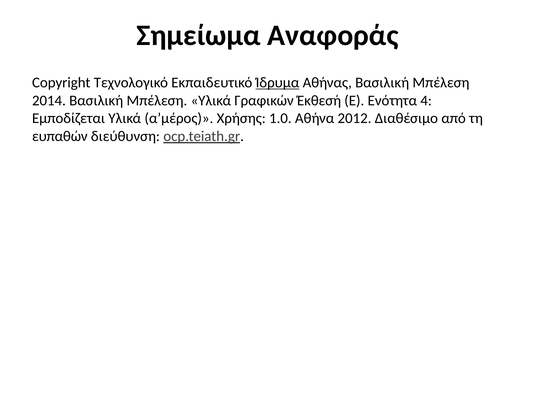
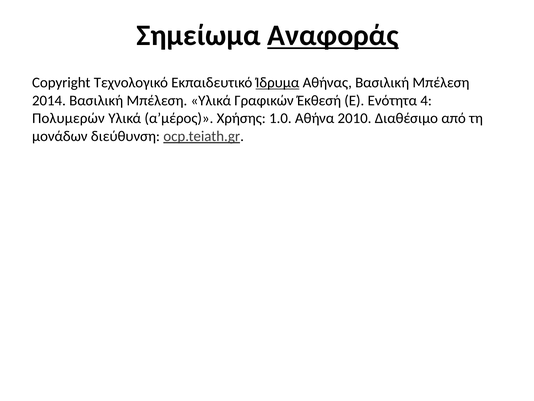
Αναφοράς underline: none -> present (333, 35)
Εμποδίζεται: Εμποδίζεται -> Πολυμερών (68, 118)
2012: 2012 -> 2010 (355, 118)
ευπαθών: ευπαθών -> μονάδων (60, 136)
